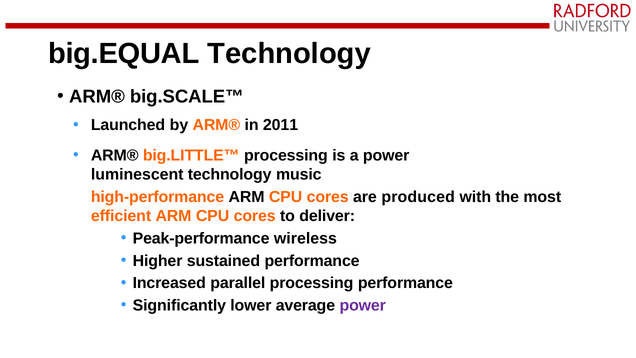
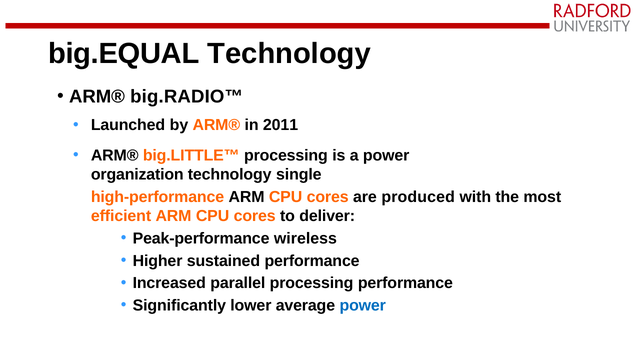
big.SCALE™: big.SCALE™ -> big.RADIO™ (187, 97)
luminescent: luminescent -> organization (137, 174)
music: music -> single (299, 174)
power colour: purple -> blue (363, 305)
